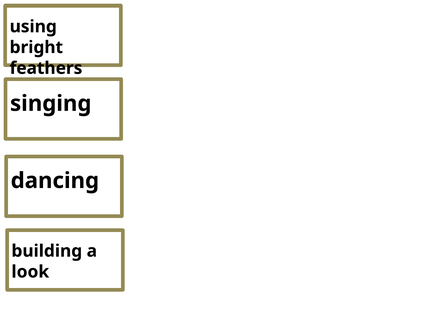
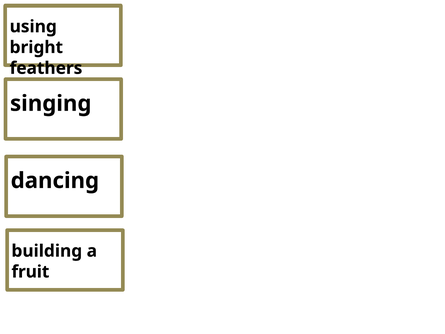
look: look -> fruit (30, 272)
